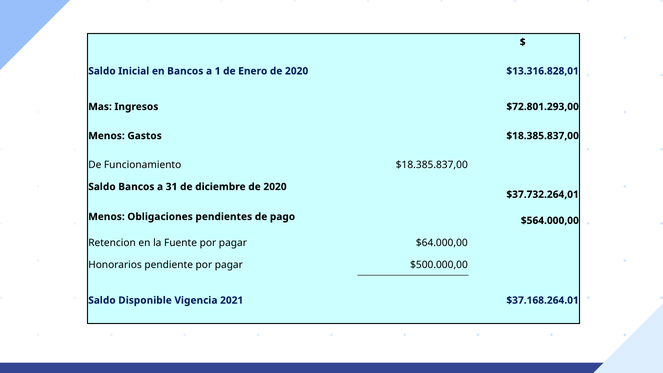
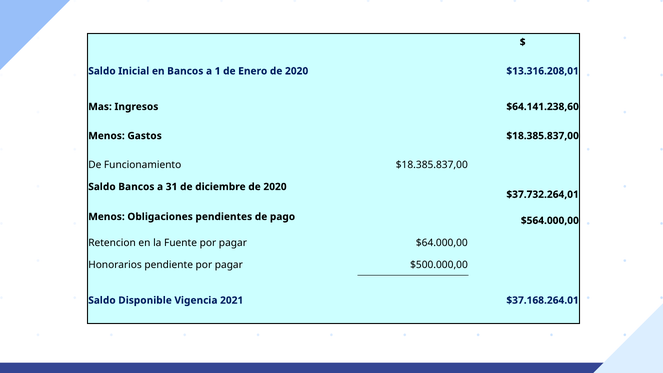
$13.316.828,01: $13.316.828,01 -> $13.316.208,01 (543, 71)
$72.801.293,00: $72.801.293,00 -> $64.141.238,60 (543, 107)
